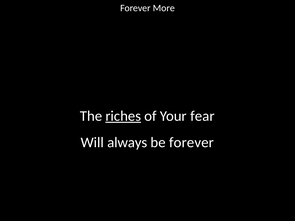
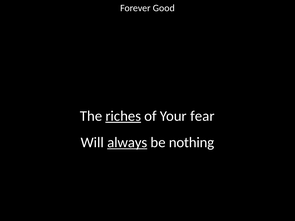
More: More -> Good (164, 8)
always underline: none -> present (127, 143)
be forever: forever -> nothing (192, 143)
